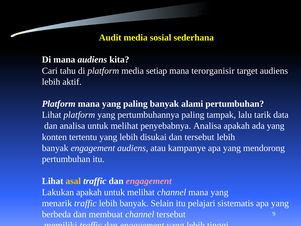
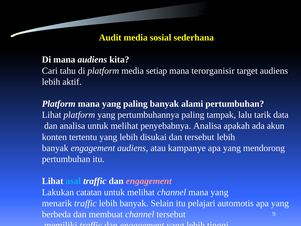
ada yang: yang -> akun (276, 126)
asal colour: yellow -> light blue (73, 181)
Lakukan apakah: apakah -> catatan (89, 192)
sistematis: sistematis -> automotis (236, 203)
